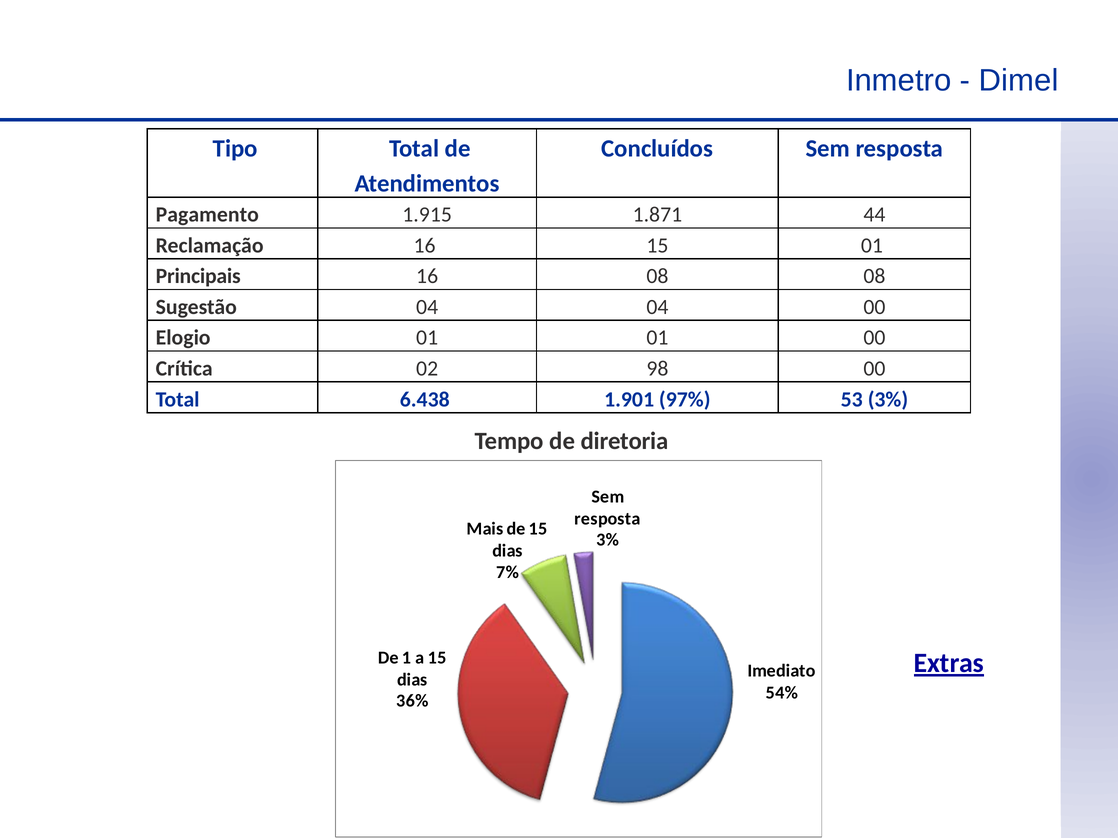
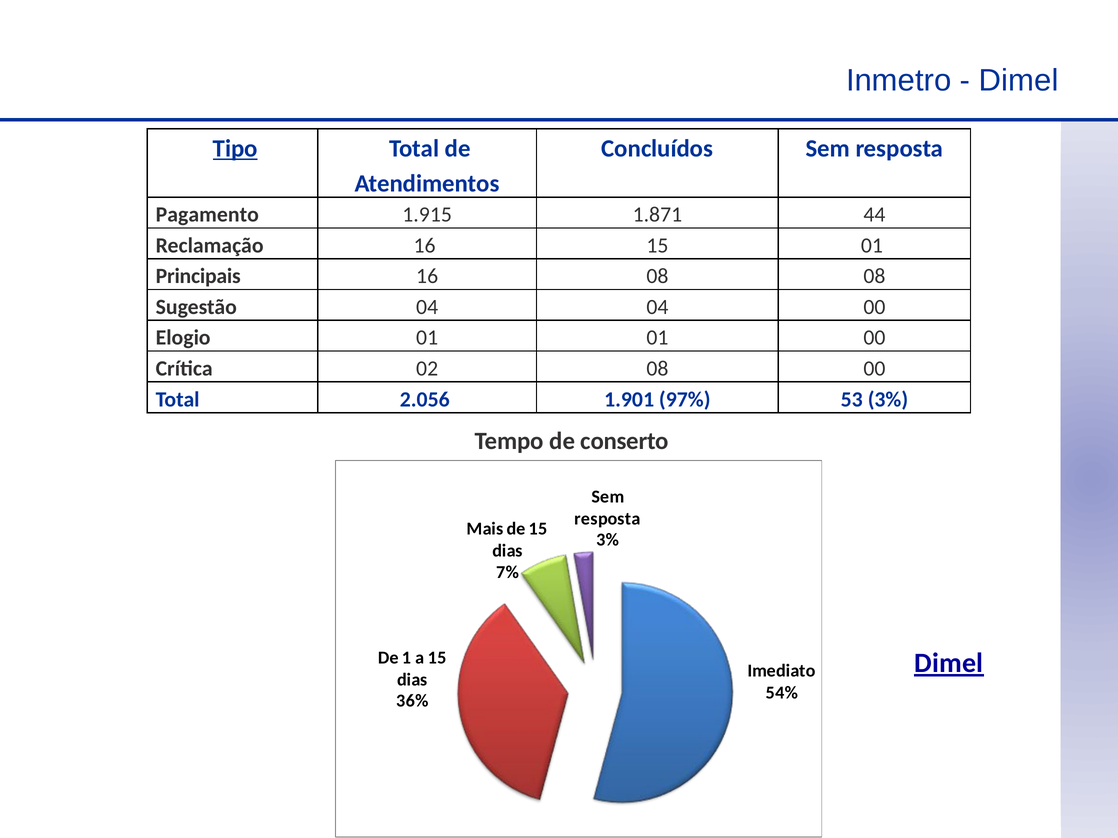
Tipo underline: none -> present (235, 149)
02 98: 98 -> 08 (657, 369)
6.438: 6.438 -> 2.056 (425, 400)
diretoria: diretoria -> conserto (625, 441)
Extras: Extras -> Dimel (949, 664)
